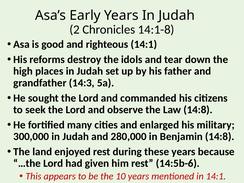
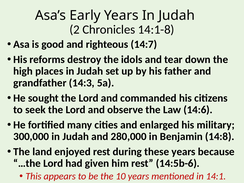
righteous 14:1: 14:1 -> 14:7 (144, 44)
Law 14:8: 14:8 -> 14:6 (198, 110)
